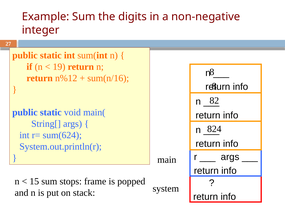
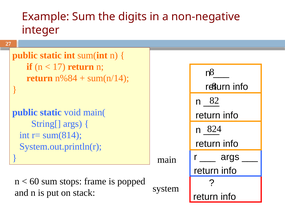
19: 19 -> 17 (59, 67)
n%12: n%12 -> n%84 (66, 78)
sum(n/16: sum(n/16 -> sum(n/14 (108, 78)
sum(624: sum(624 -> sum(814 (62, 135)
15: 15 -> 60 (34, 181)
